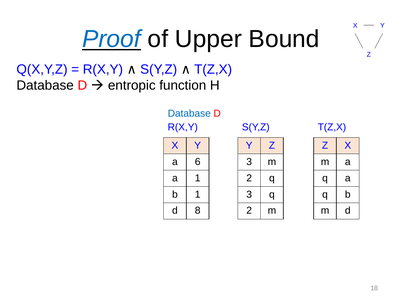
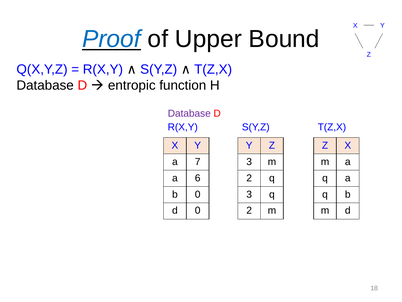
Database colour: blue -> purple (189, 113)
6: 6 -> 7 (198, 161)
a 1: 1 -> 6 (198, 178)
b 1: 1 -> 0 (198, 194)
d 8: 8 -> 0 (198, 210)
